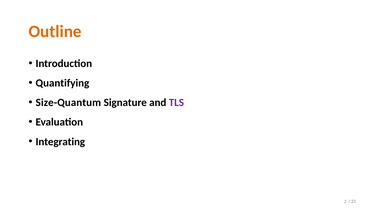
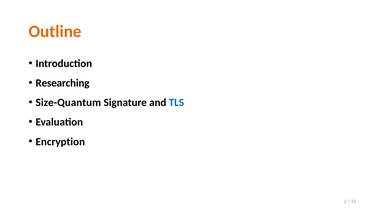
Quantifying: Quantifying -> Researching (63, 83)
TLS colour: purple -> blue (176, 103)
Integrating: Integrating -> Encryption (60, 142)
